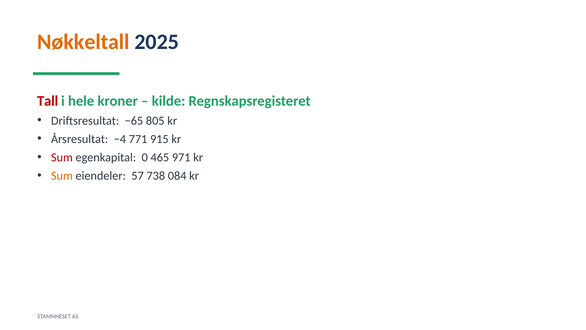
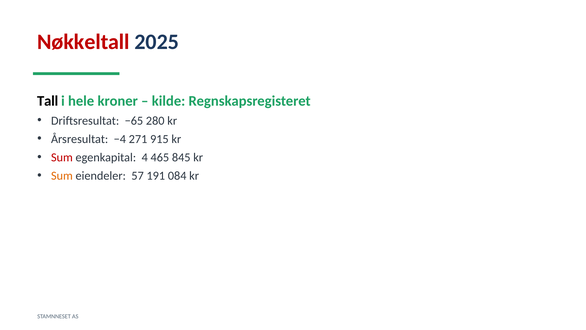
Nøkkeltall colour: orange -> red (83, 42)
Tall colour: red -> black (48, 101)
805: 805 -> 280 (155, 120)
771: 771 -> 271 (138, 139)
0: 0 -> 4 (145, 157)
971: 971 -> 845 (181, 157)
738: 738 -> 191 (156, 175)
